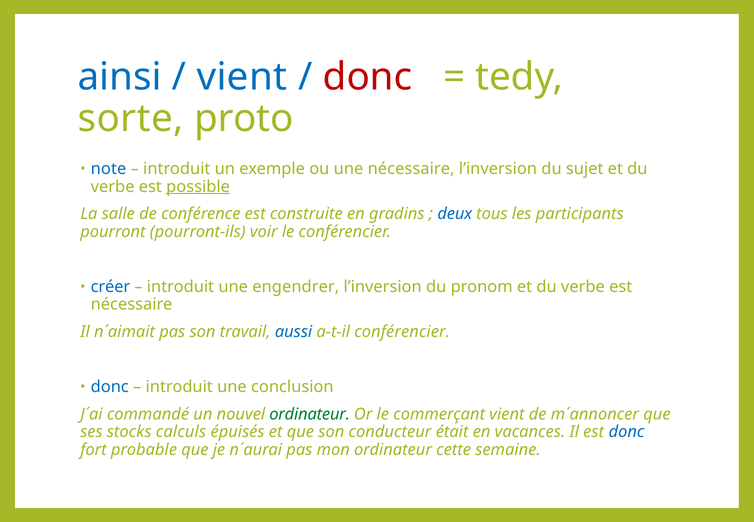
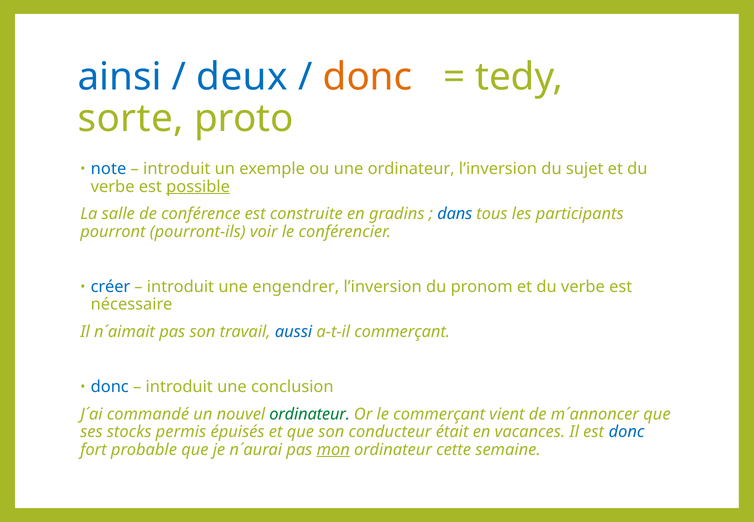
vient: vient -> deux (242, 77)
donc colour: red -> orange (368, 77)
une nécessaire: nécessaire -> ordinateur (411, 169)
deux: deux -> dans (455, 214)
a-t-il conférencier: conférencier -> commerçant (402, 332)
calculs: calculs -> permis (181, 432)
mon underline: none -> present (333, 450)
